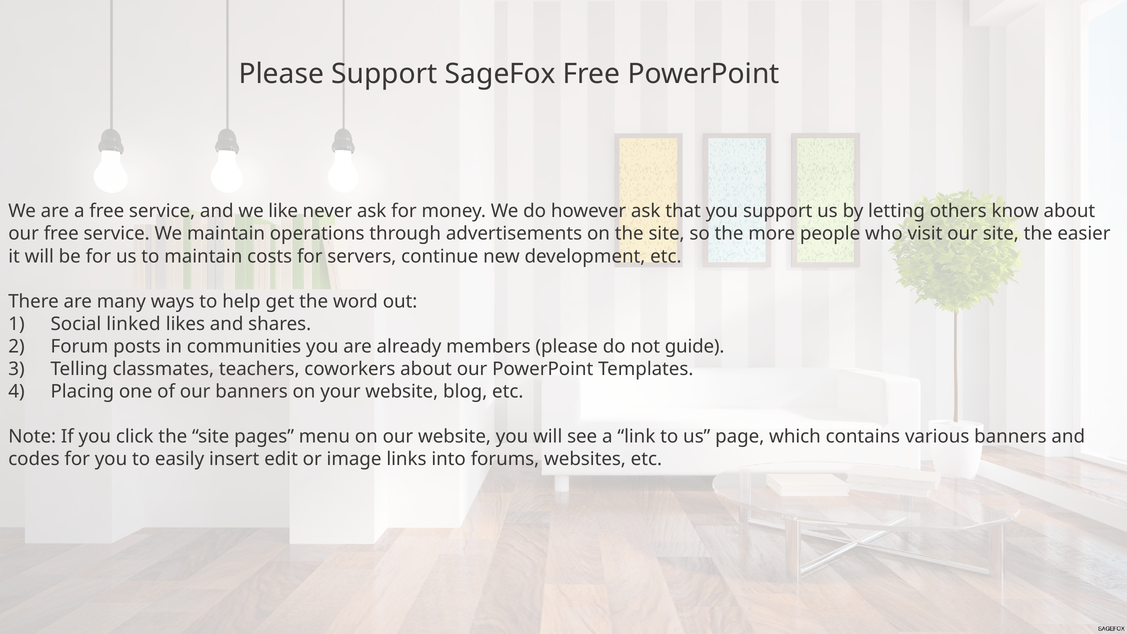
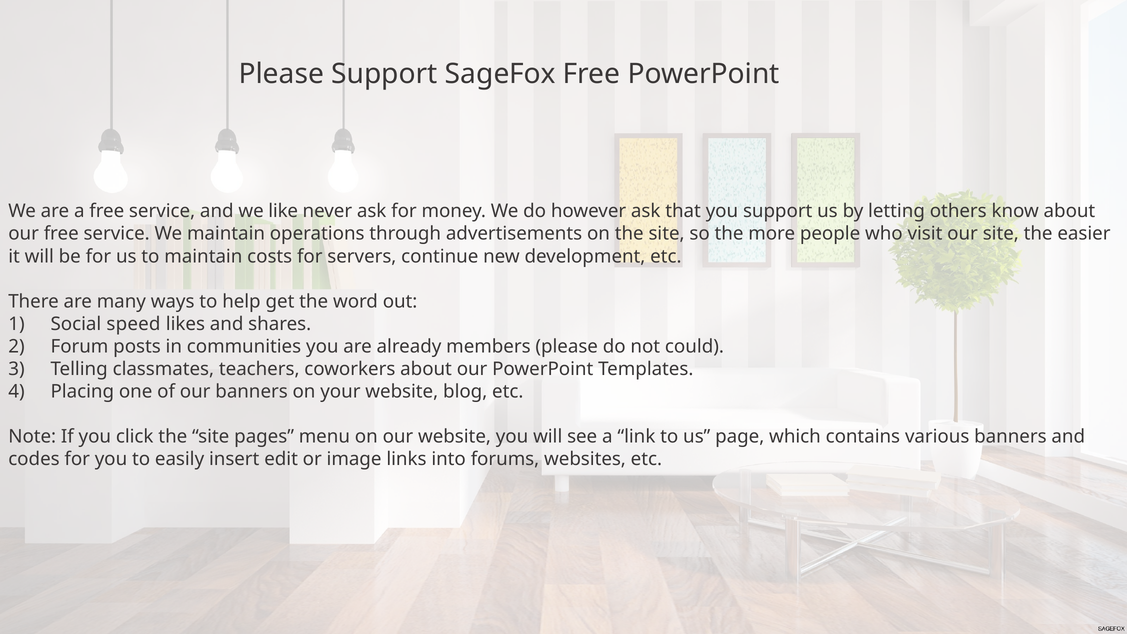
linked: linked -> speed (133, 324)
guide: guide -> could (694, 346)
